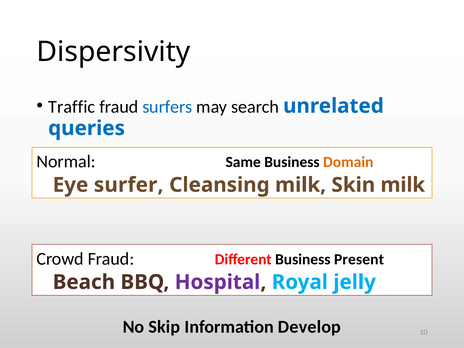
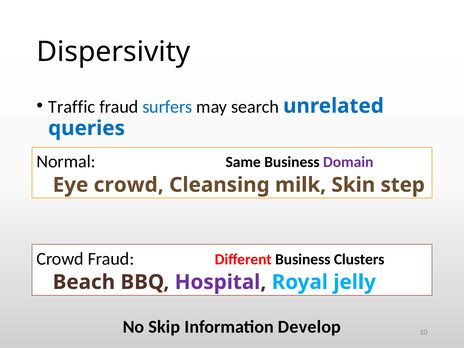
Domain colour: orange -> purple (348, 162)
Eye surfer: surfer -> crowd (129, 185)
Skin milk: milk -> step (403, 185)
Present: Present -> Clusters (359, 259)
